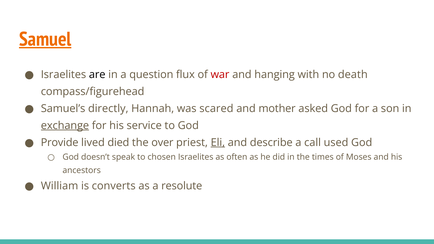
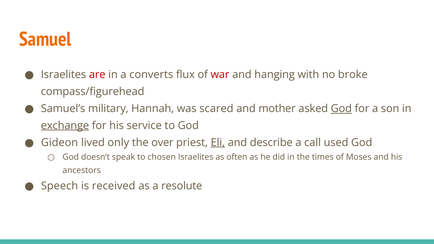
Samuel underline: present -> none (45, 39)
are colour: black -> red (97, 75)
question: question -> converts (151, 75)
death: death -> broke (353, 75)
directly: directly -> military (108, 109)
God underline: none -> present (341, 109)
Provide: Provide -> Gideon (60, 143)
died: died -> only (118, 143)
William: William -> Speech (60, 186)
converts: converts -> received (114, 186)
